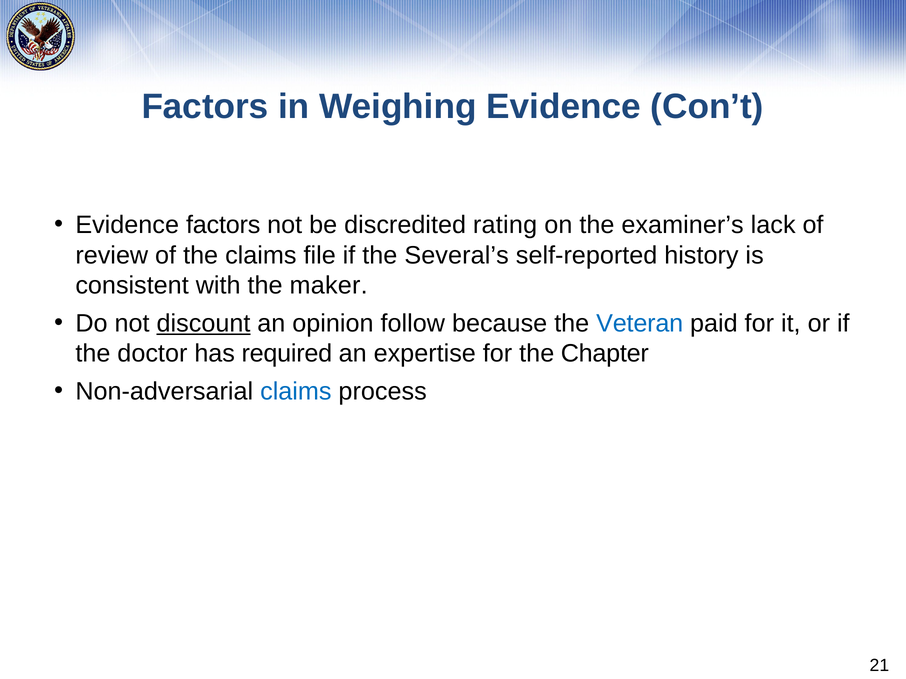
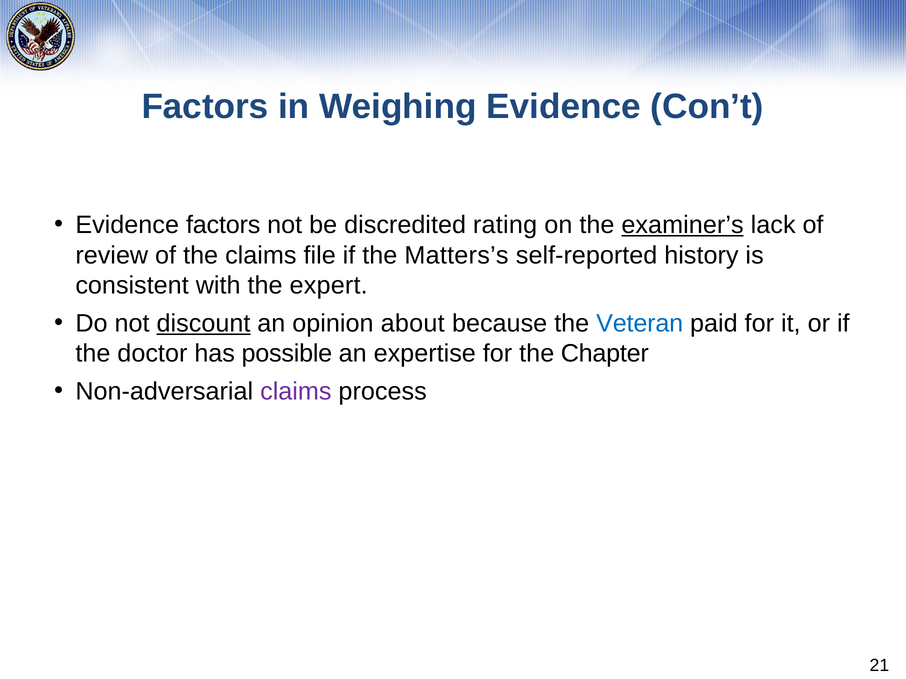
examiner’s underline: none -> present (683, 225)
Several’s: Several’s -> Matters’s (456, 255)
maker: maker -> expert (329, 286)
follow: follow -> about (413, 324)
required: required -> possible (287, 354)
claims colour: blue -> purple (296, 392)
